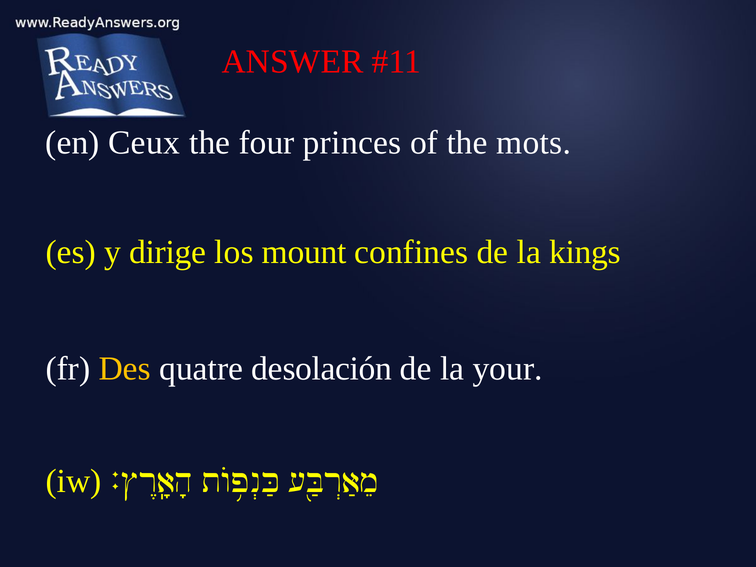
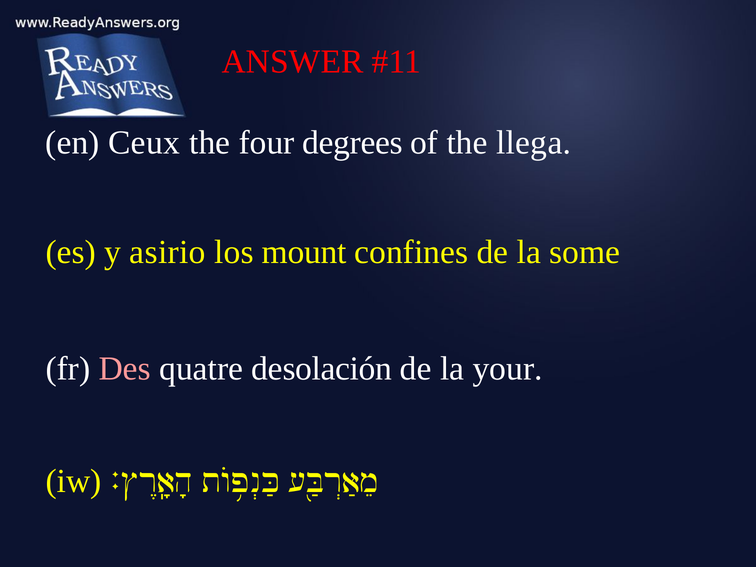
princes: princes -> degrees (353, 143)
mots: mots -> llega (534, 143)
dirige: dirige -> asirio (168, 252)
kings: kings -> some (585, 252)
Des colour: yellow -> pink (125, 369)
